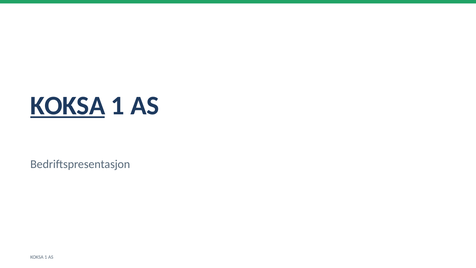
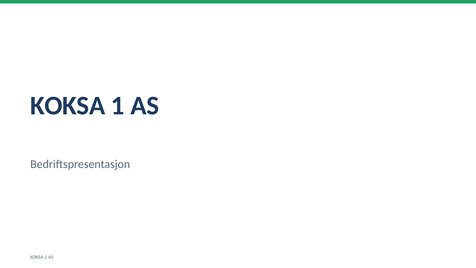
KOKSA underline: present -> none (68, 106)
